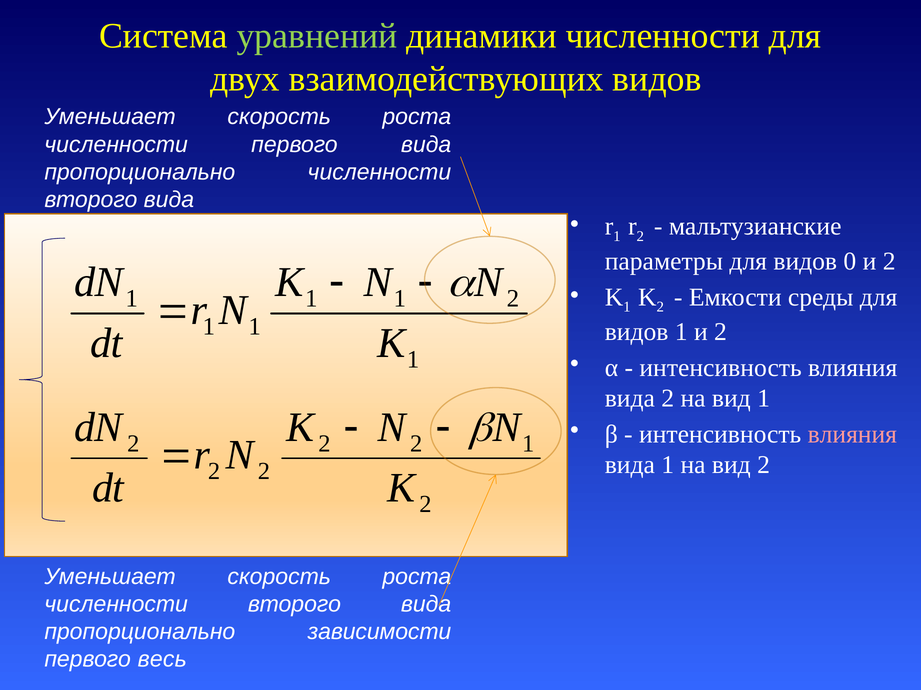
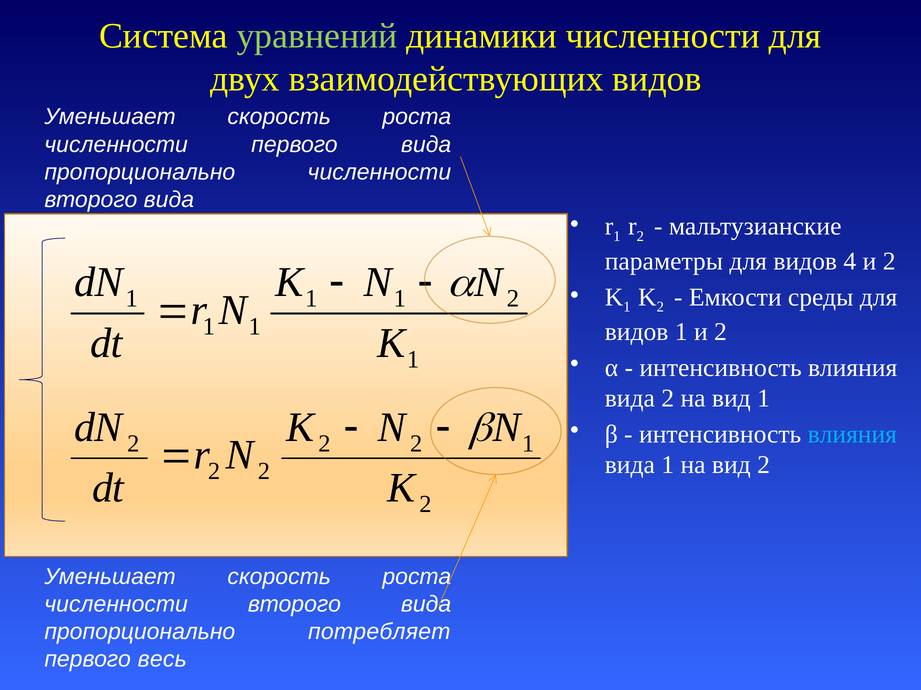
0: 0 -> 4 (850, 262)
влияния colour: pink -> light blue (852, 435)
зависимости: зависимости -> потребляет (379, 632)
